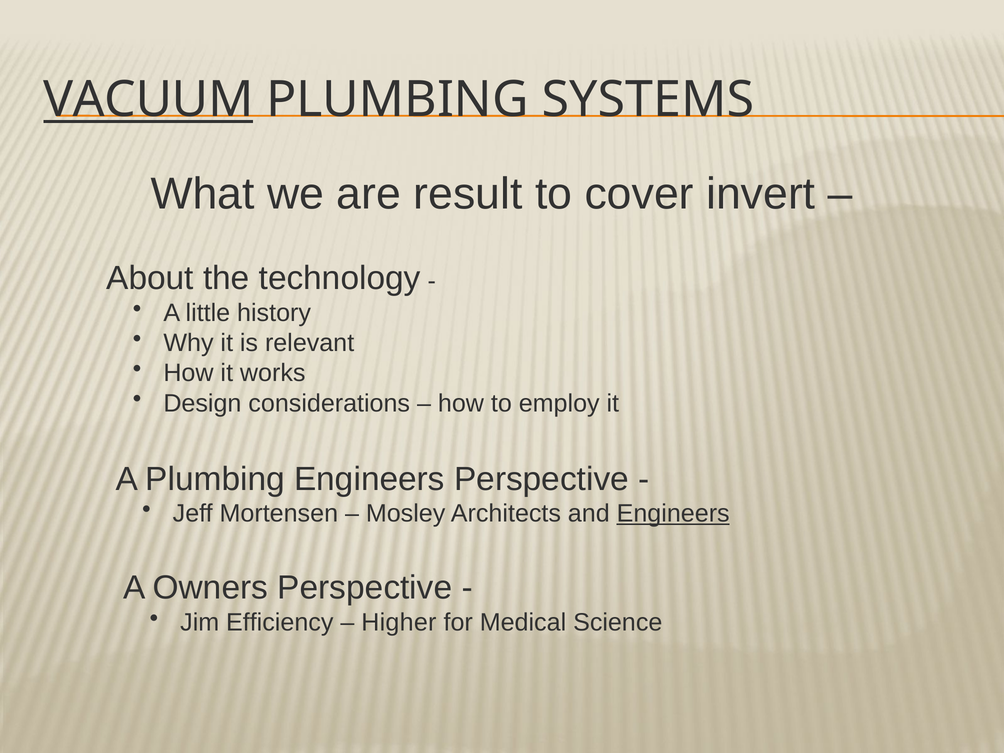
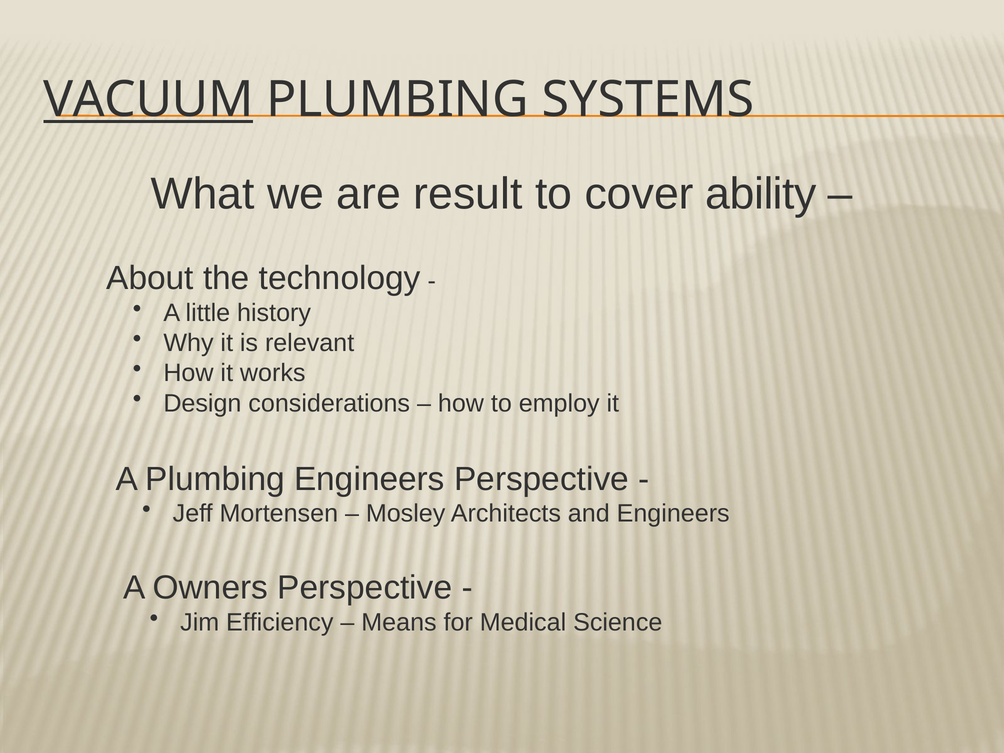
invert: invert -> ability (761, 194)
Engineers underline: present -> none (673, 514)
Higher: Higher -> Means (399, 622)
